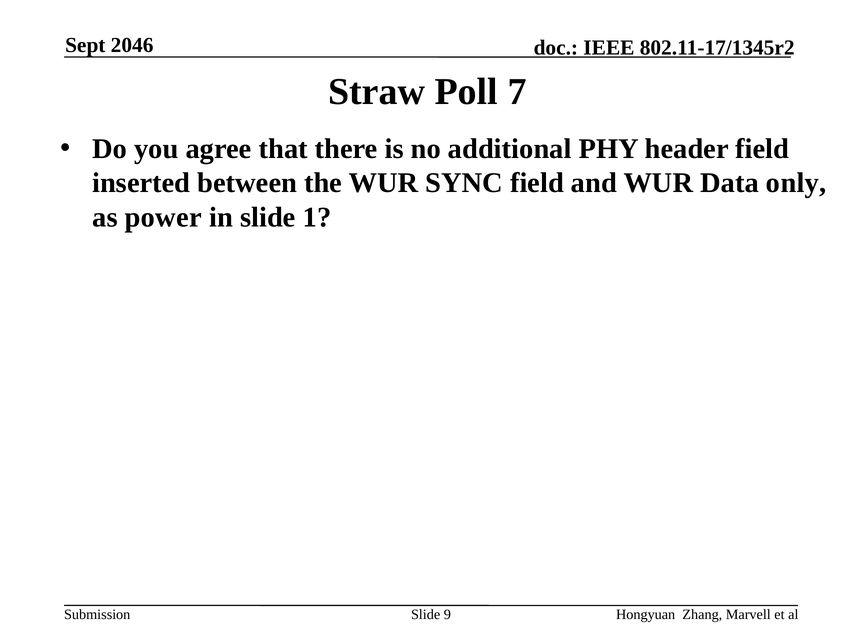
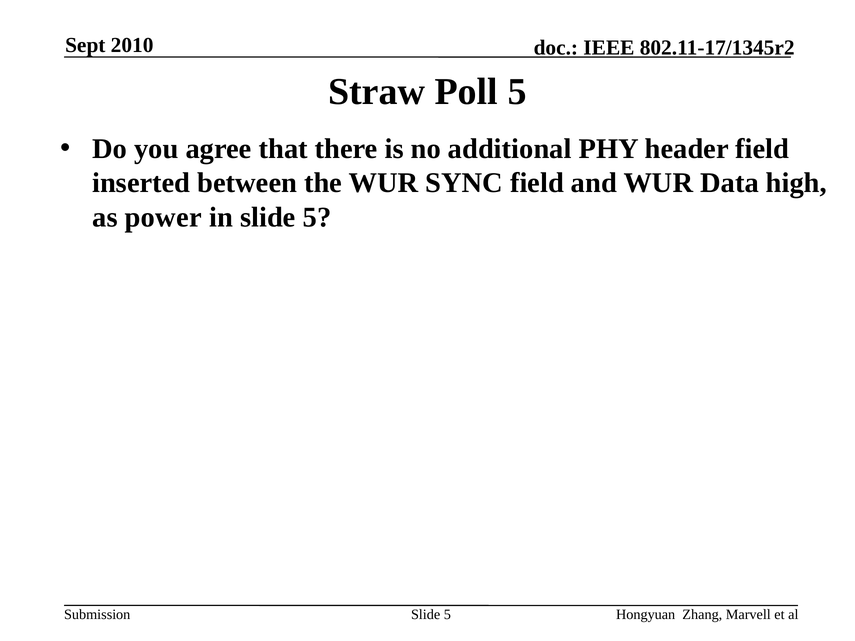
2046: 2046 -> 2010 (132, 45)
Poll 7: 7 -> 5 (517, 92)
only: only -> high (796, 183)
in slide 1: 1 -> 5 (317, 217)
9: 9 -> 5 (447, 615)
